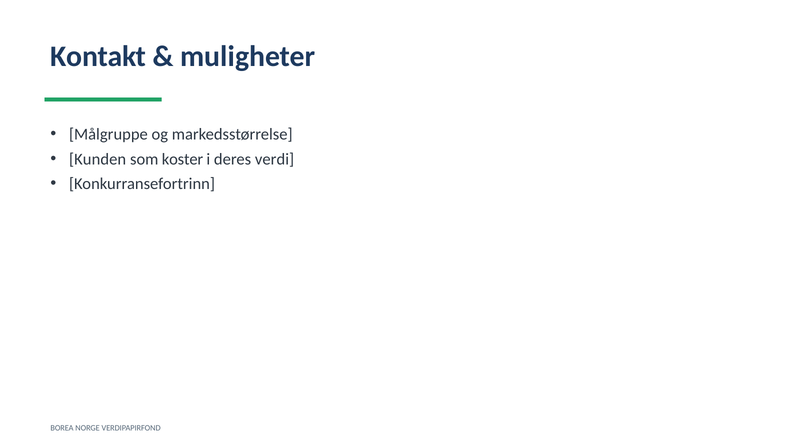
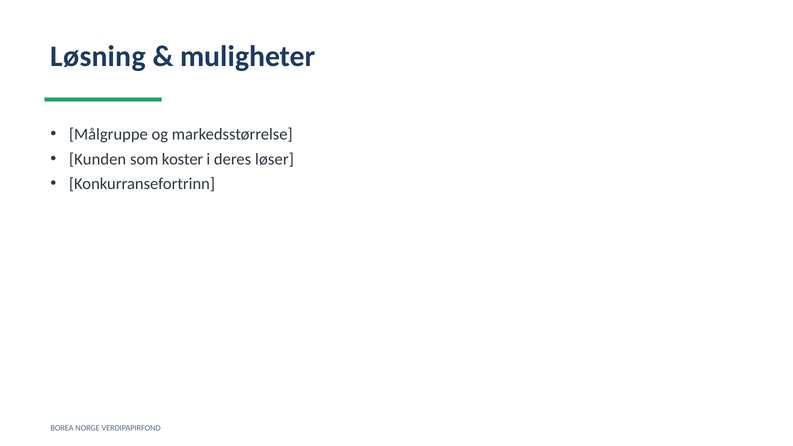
Kontakt: Kontakt -> Løsning (98, 57)
verdi: verdi -> løser (274, 159)
